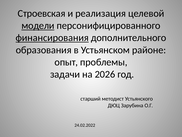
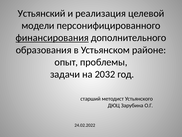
Строевская: Строевская -> Устьянский (42, 13)
модели underline: present -> none (38, 25)
2026: 2026 -> 2032 (105, 74)
